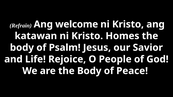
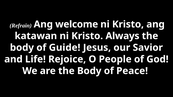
Homes: Homes -> Always (122, 36)
Psalm: Psalm -> Guide (65, 48)
